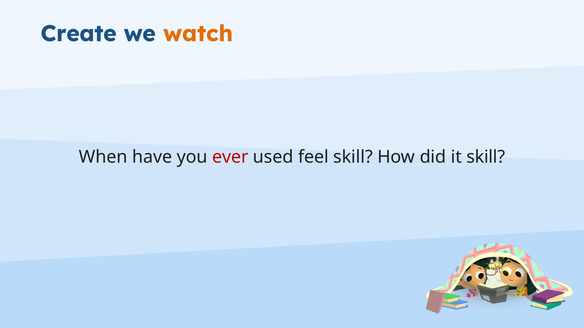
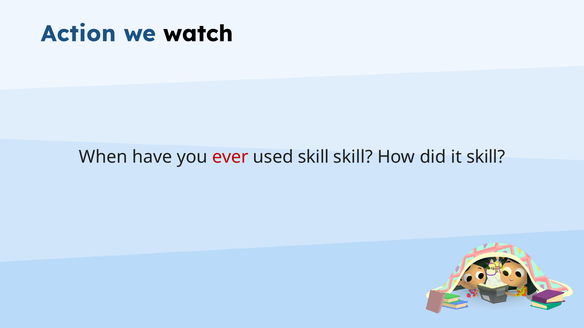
Create: Create -> Action (78, 34)
watch colour: orange -> black (198, 34)
used feel: feel -> skill (313, 157)
